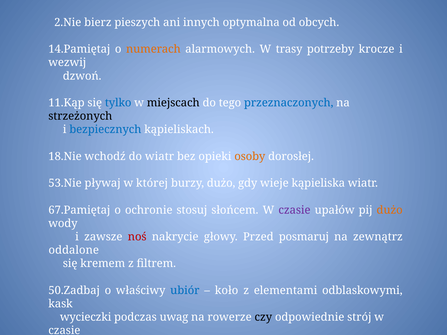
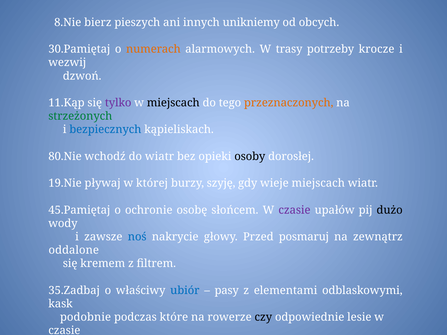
2.Nie: 2.Nie -> 8.Nie (68, 22)
optymalna: optymalna -> unikniemy (251, 22)
14.Pamiętaj: 14.Pamiętaj -> 30.Pamiętaj (79, 49)
tylko colour: blue -> purple (118, 103)
przeznaczonych colour: blue -> orange (289, 103)
strzeżonych colour: black -> green (80, 116)
18.Nie: 18.Nie -> 80.Nie (65, 157)
osoby colour: orange -> black (250, 157)
53.Nie: 53.Nie -> 19.Nie (65, 183)
burzy dużo: dużo -> szyję (221, 183)
wieje kąpieliska: kąpieliska -> miejscach (318, 183)
67.Pamiętaj: 67.Pamiętaj -> 45.Pamiętaj (79, 210)
stosuj: stosuj -> osobę (192, 210)
dużo colour: orange -> black (390, 210)
noś colour: red -> blue (137, 237)
50.Zadbaj: 50.Zadbaj -> 35.Zadbaj (74, 291)
koło: koło -> pasy (227, 291)
wycieczki: wycieczki -> podobnie (86, 317)
uwag: uwag -> które (174, 317)
strój: strój -> lesie (359, 317)
